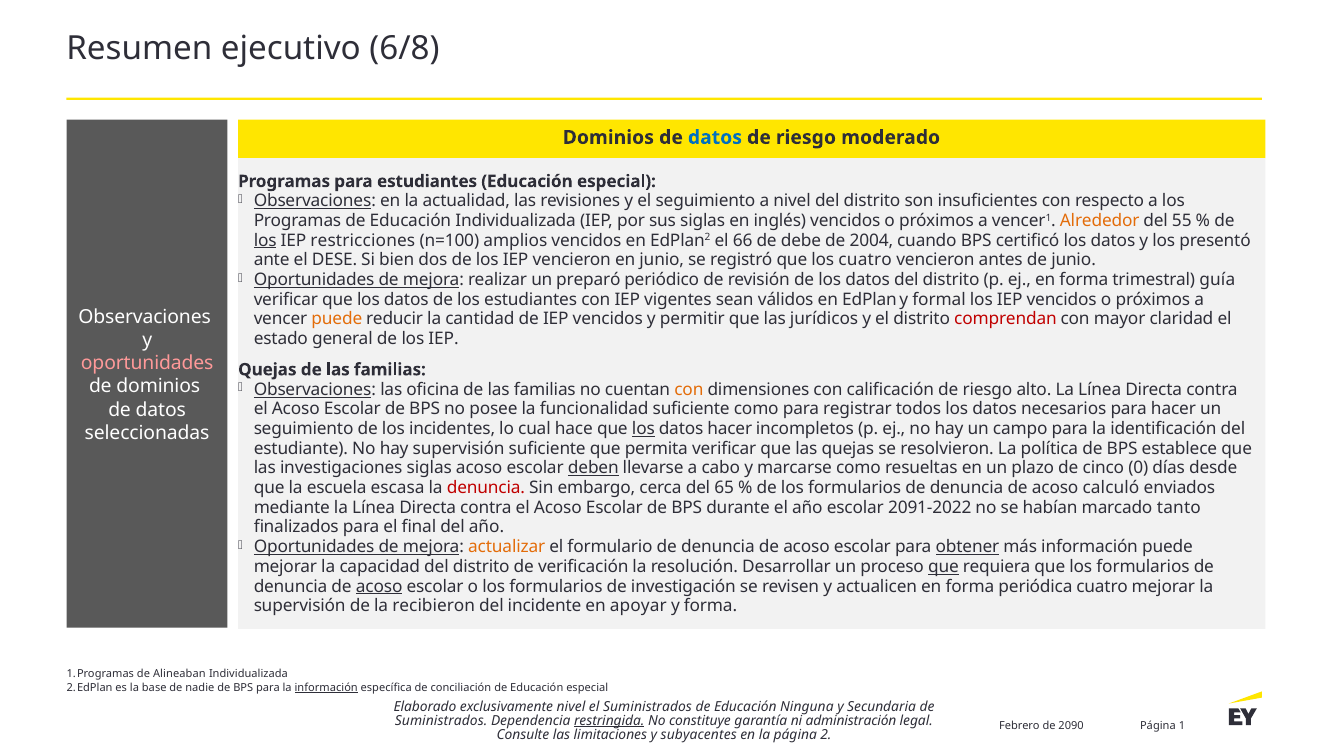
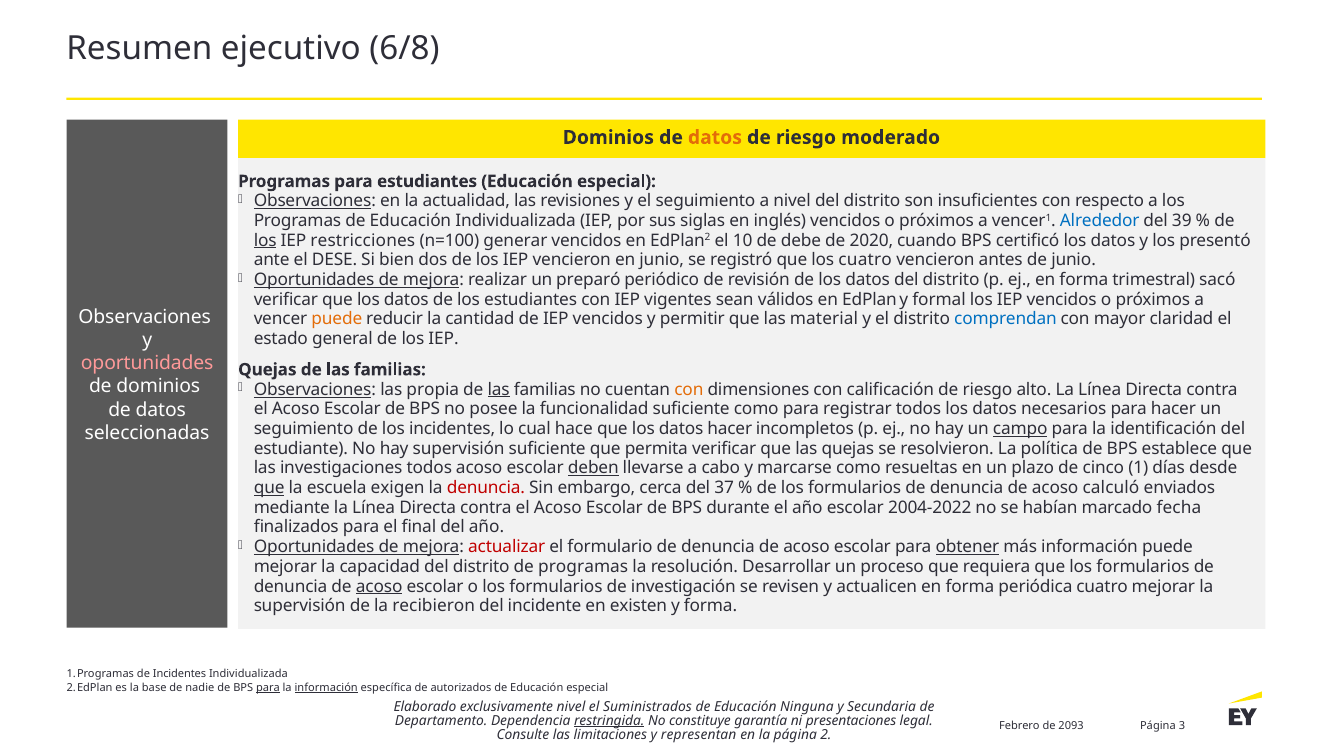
datos colour: blue -> orange (715, 138)
Alrededor colour: orange -> blue (1100, 221)
55: 55 -> 39 (1182, 221)
amplios: amplios -> generar (515, 241)
66: 66 -> 10 (743, 241)
2004: 2004 -> 2020 (871, 241)
guía: guía -> sacó (1217, 280)
jurídicos: jurídicos -> material (824, 320)
comprendan colour: red -> blue (1005, 320)
oficina: oficina -> propia (433, 390)
las underline: none -> present (499, 390)
los underline: present -> none (643, 429)
campo underline: none -> present (1020, 429)
investigaciones siglas: siglas -> todos (429, 469)
0: 0 -> 1 (1138, 469)
que underline: none -> present (269, 488)
escasa: escasa -> exigen (398, 488)
65: 65 -> 37 (724, 488)
2091-2022: 2091-2022 -> 2004-2022 (930, 508)
tanto: tanto -> fecha (1179, 508)
actualizar colour: orange -> red (507, 547)
de verificación: verificación -> programas (583, 567)
que underline: present -> none (943, 567)
apoyar: apoyar -> existen (638, 607)
de Alineaban: Alineaban -> Incidentes (180, 675)
para underline: none -> present (268, 688)
conciliación: conciliación -> autorizados (461, 688)
Suministrados: Suministrados -> Departamento (441, 721)
administración: administración -> presentaciones (851, 721)
2090: 2090 -> 2093 (1071, 727)
1: 1 -> 3 (1182, 727)
subyacentes: subyacentes -> representan (699, 736)
